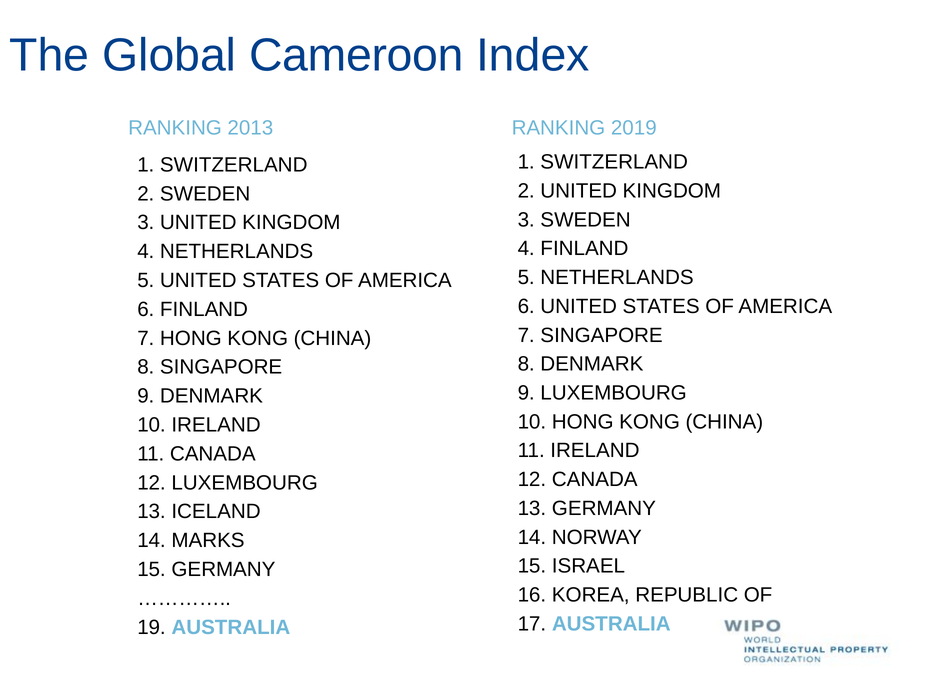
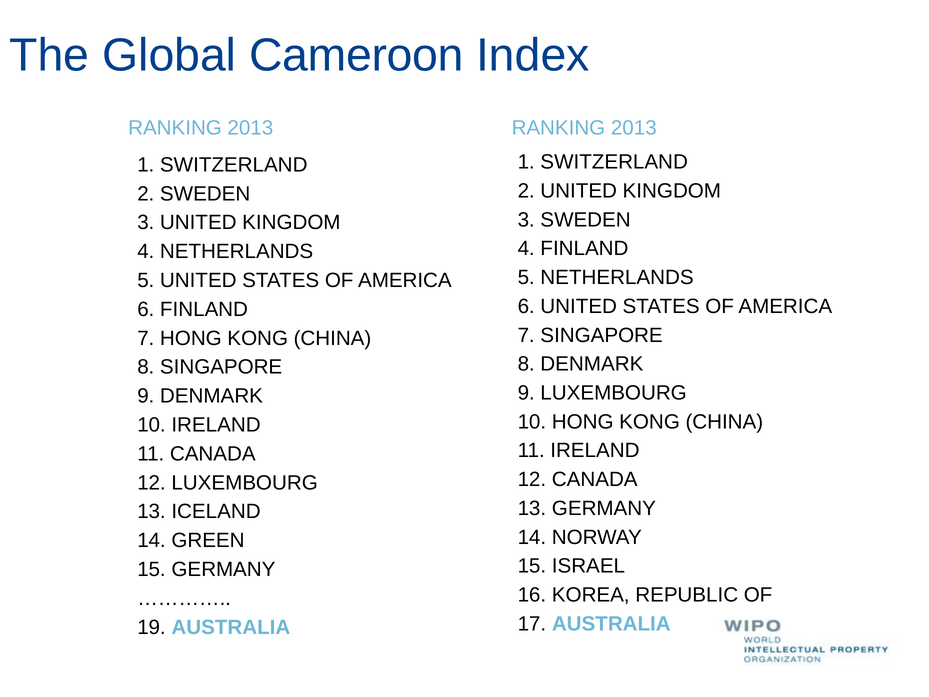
2013 RANKING 2019: 2019 -> 2013 (634, 128)
MARKS: MARKS -> GREEN (208, 540)
